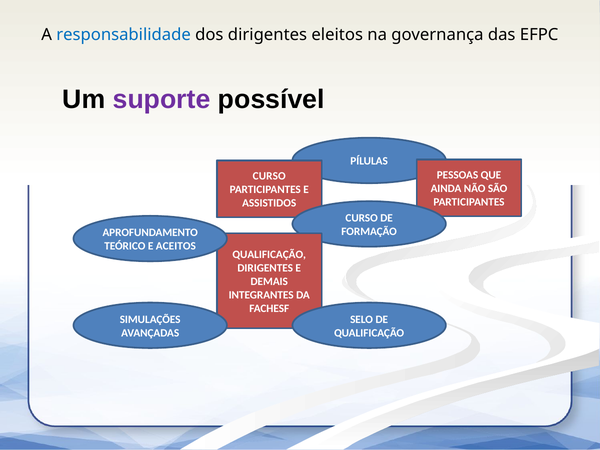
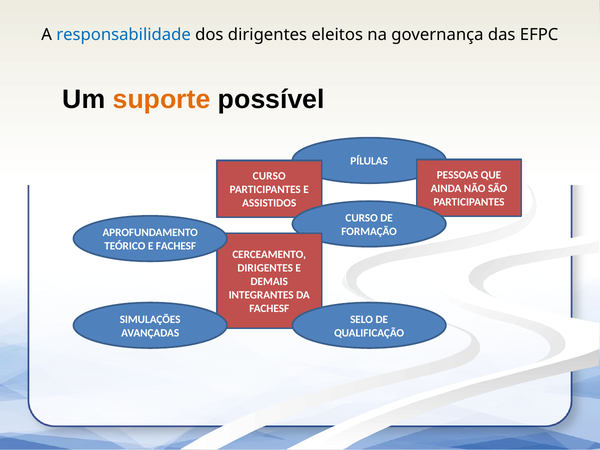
suporte colour: purple -> orange (162, 99)
E ACEITOS: ACEITOS -> FACHESF (176, 246)
QUALIFICAÇÃO: QUALIFICAÇÃO -> CERCEAMENTO (269, 255)
